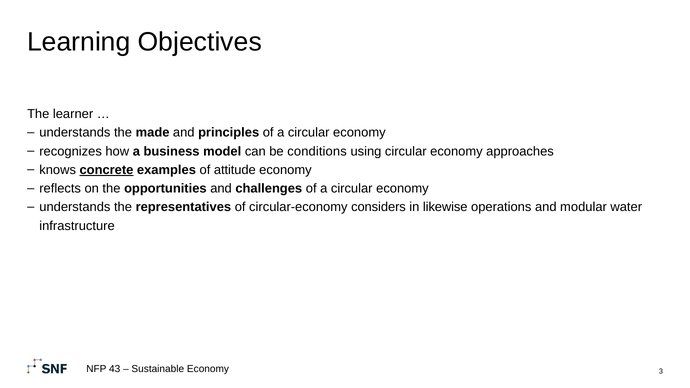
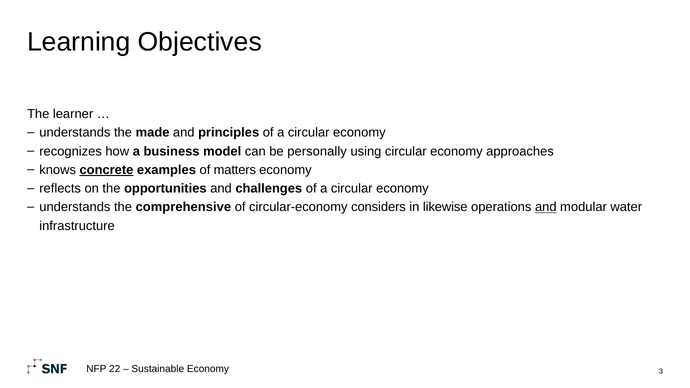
conditions: conditions -> personally (317, 151)
attitude: attitude -> matters (235, 170)
representatives: representatives -> comprehensive (183, 207)
and underline: none -> present (546, 207)
43: 43 -> 22 (115, 369)
